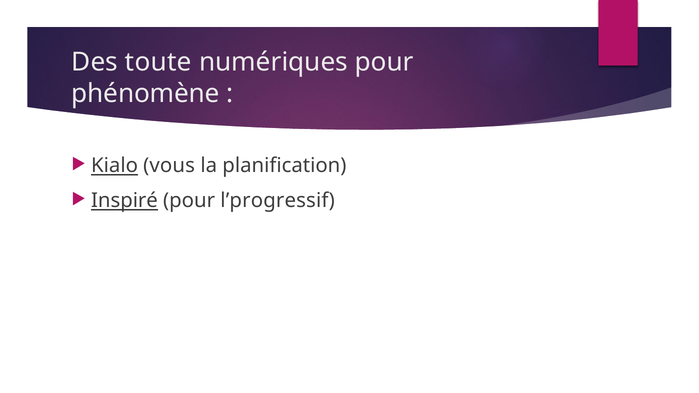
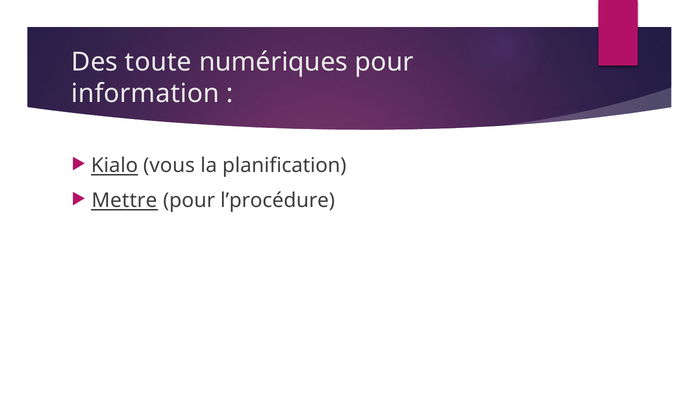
phénomène: phénomène -> information (145, 94)
Inspiré: Inspiré -> Mettre (124, 200)
l’progressif: l’progressif -> l’procédure (278, 200)
